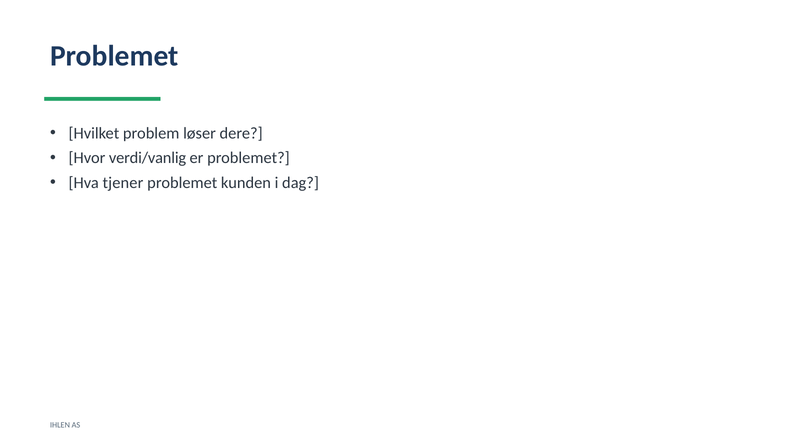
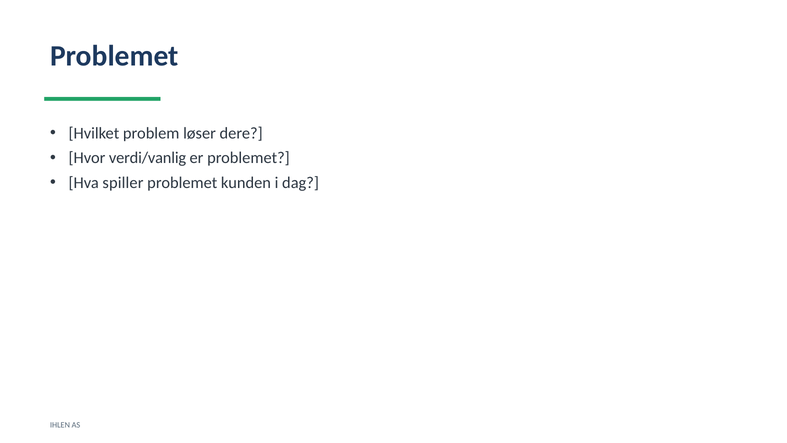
tjener: tjener -> spiller (123, 183)
